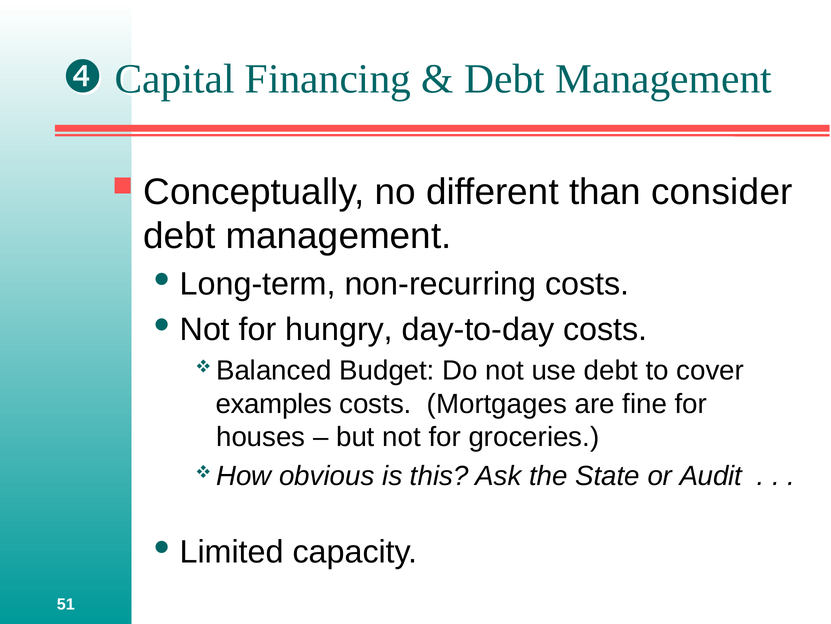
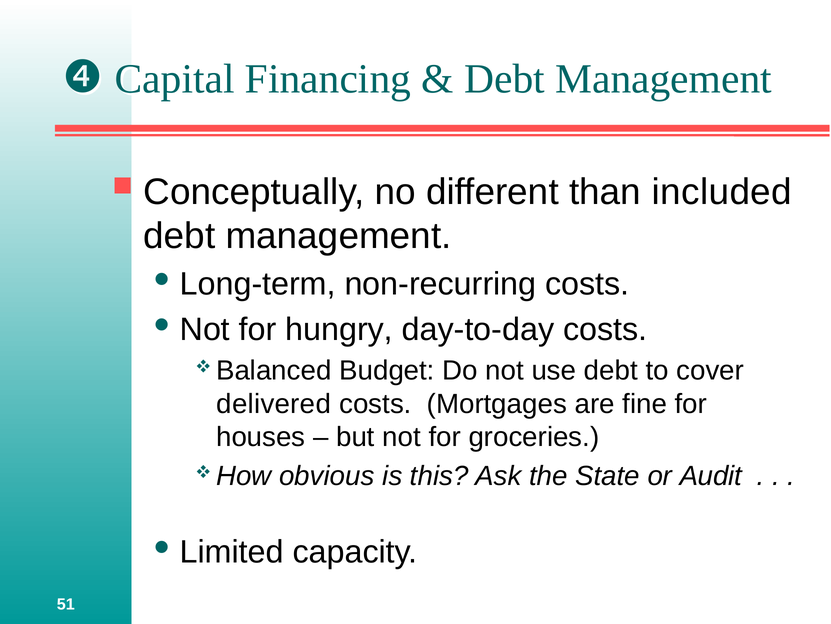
consider: consider -> included (722, 192)
examples: examples -> delivered (274, 403)
